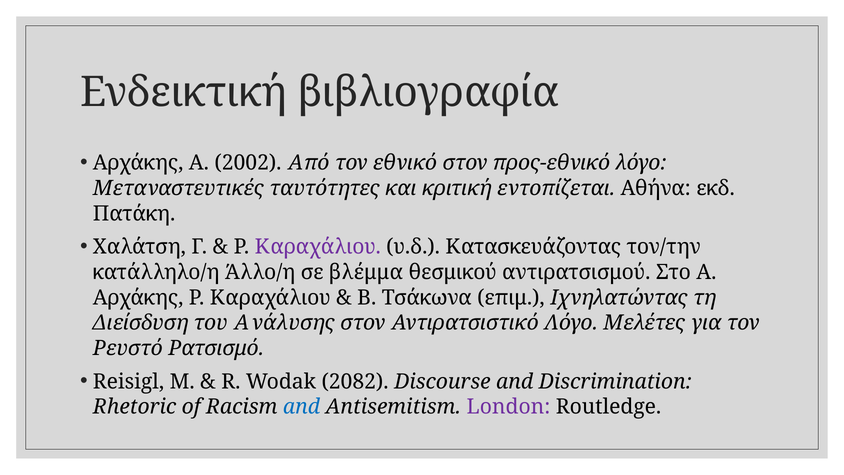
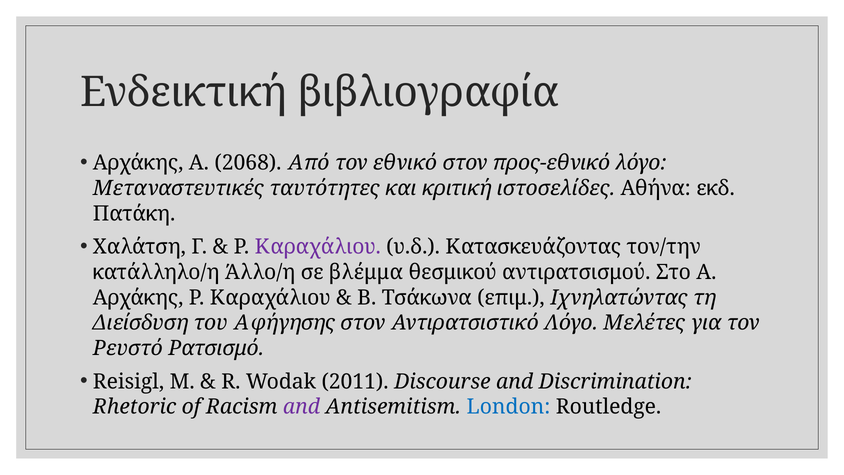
2002: 2002 -> 2068 (248, 163)
εντοπίζεται: εντοπίζεται -> ιστοσελίδες (556, 188)
Ανάλυσης: Ανάλυσης -> Αφήγησης (284, 323)
2082: 2082 -> 2011 (355, 381)
and colour: blue -> purple (302, 407)
London colour: purple -> blue (508, 407)
